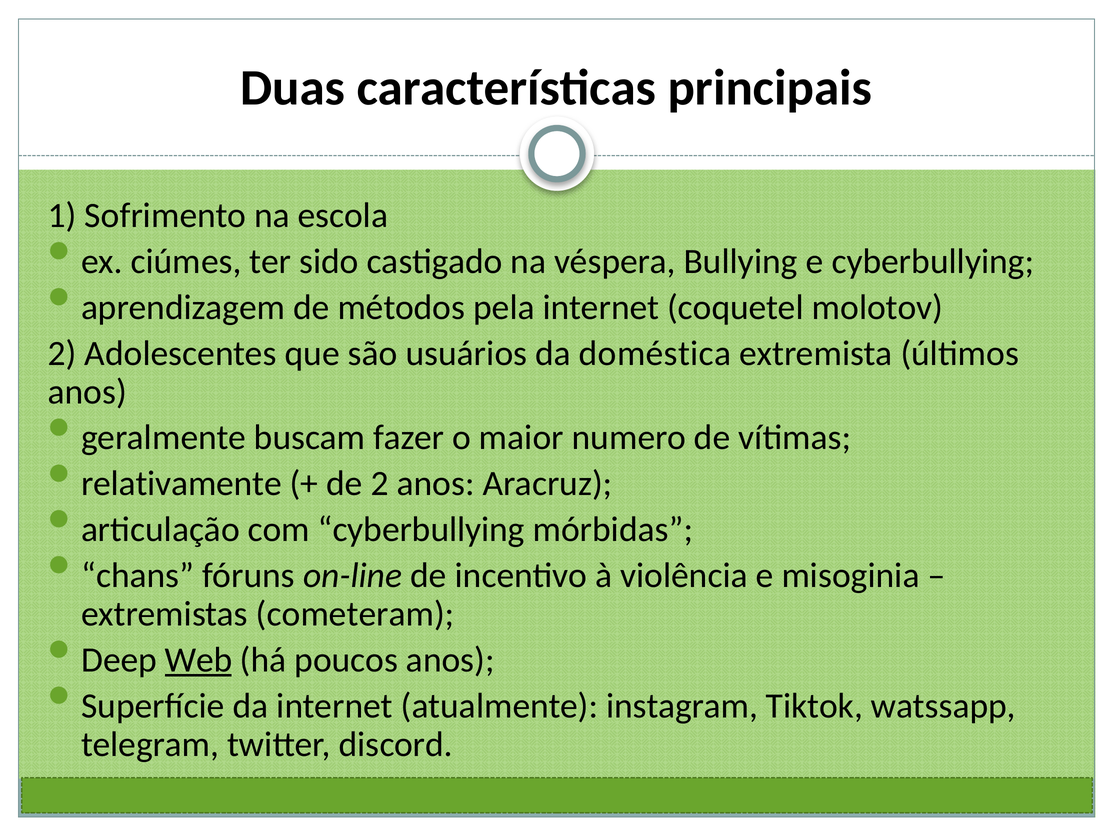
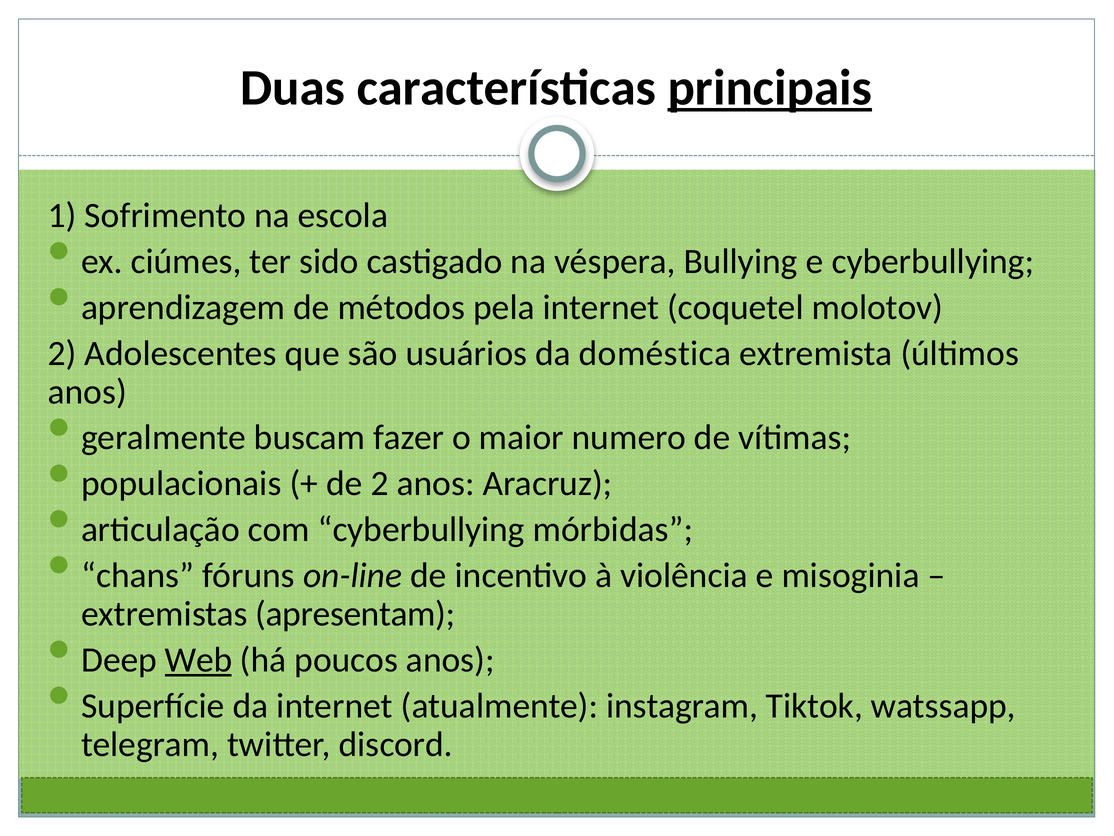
principais underline: none -> present (770, 88)
relativamente: relativamente -> populacionais (181, 483)
cometeram: cometeram -> apresentam (355, 614)
